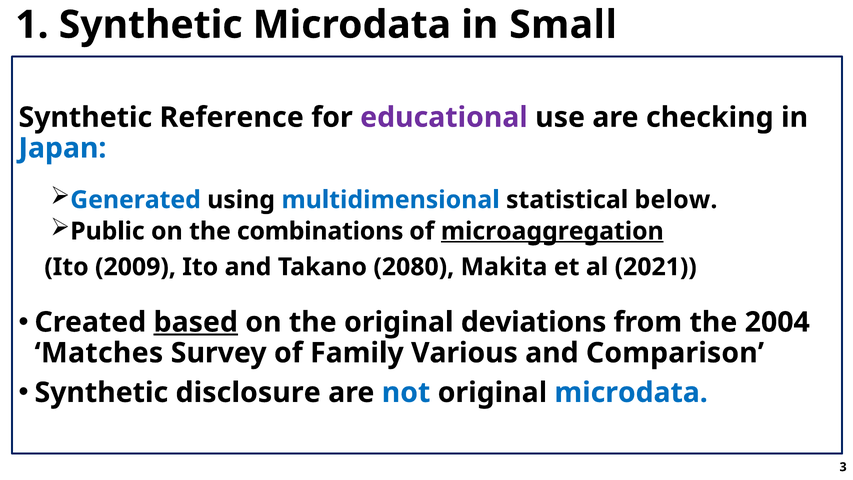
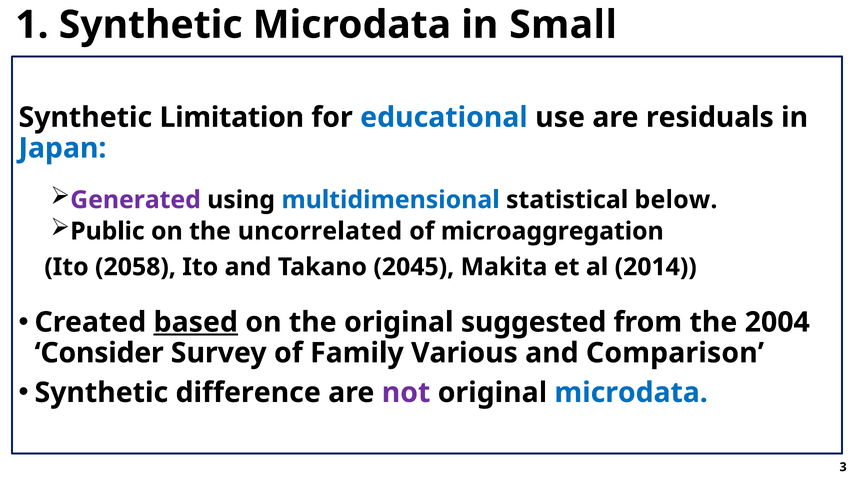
Reference: Reference -> Limitation (232, 117)
educational colour: purple -> blue (444, 117)
checking: checking -> residuals (710, 117)
Generated colour: blue -> purple (136, 200)
combinations: combinations -> uncorrelated (320, 231)
microaggregation underline: present -> none (552, 231)
2009: 2009 -> 2058 (135, 267)
2080: 2080 -> 2045 (414, 267)
2021: 2021 -> 2014 (656, 267)
deviations: deviations -> suggested (534, 322)
Matches: Matches -> Consider (99, 353)
disclosure: disclosure -> difference (248, 392)
not colour: blue -> purple (406, 392)
